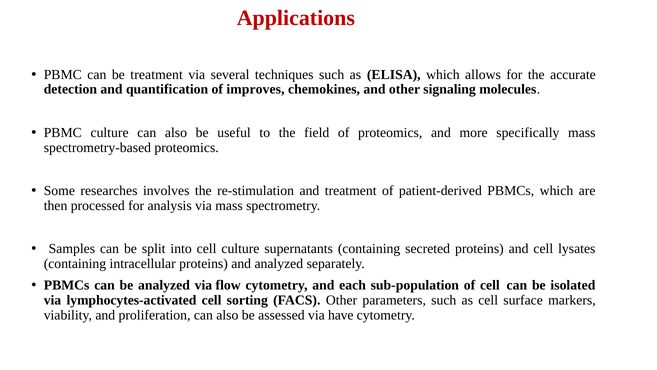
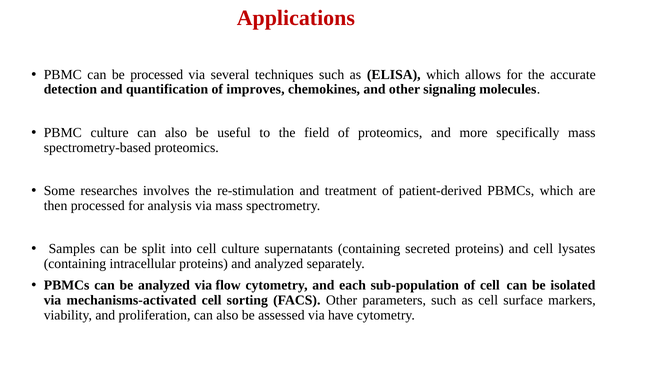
be treatment: treatment -> processed (157, 75)
lymphocytes-activated: lymphocytes-activated -> mechanisms-activated (131, 300)
